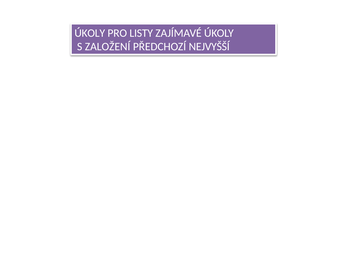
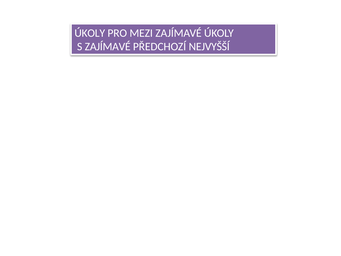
LISTY: LISTY -> MEZI (141, 33)
S ZALOŽENÍ: ZALOŽENÍ -> ZAJÍMAVÉ (108, 47)
